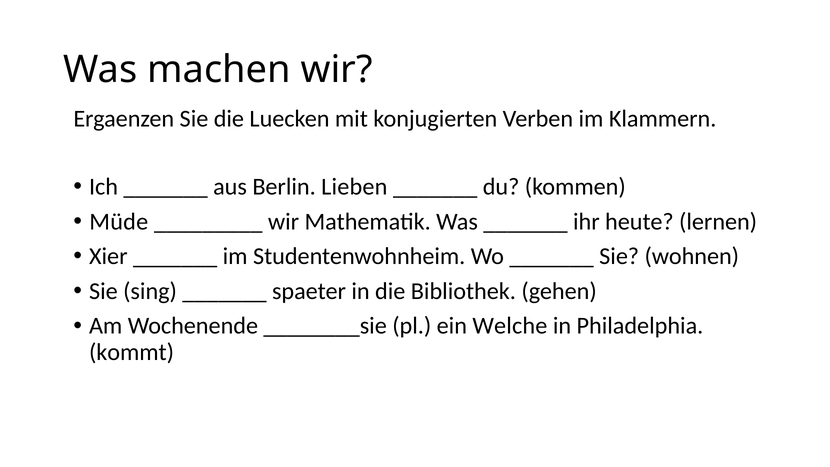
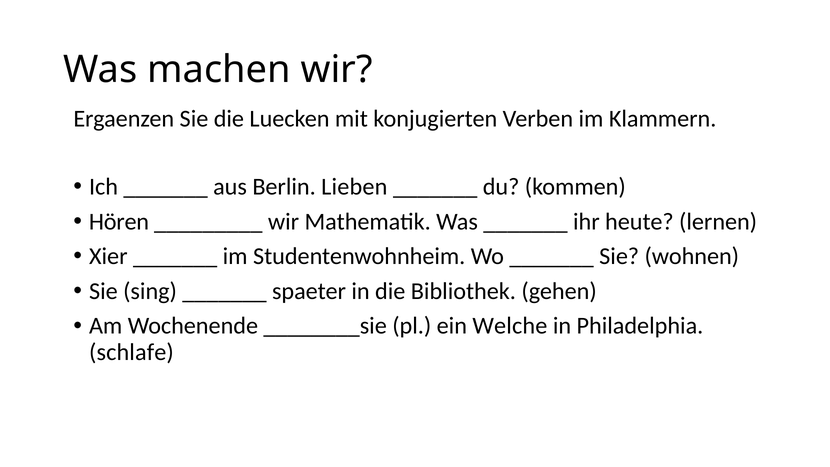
Müde: Müde -> Hören (119, 221)
kommt: kommt -> schlafe (131, 352)
